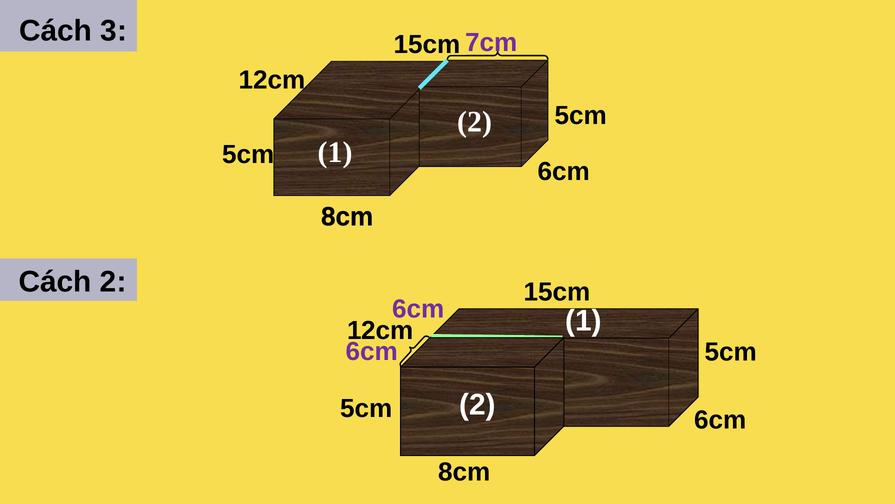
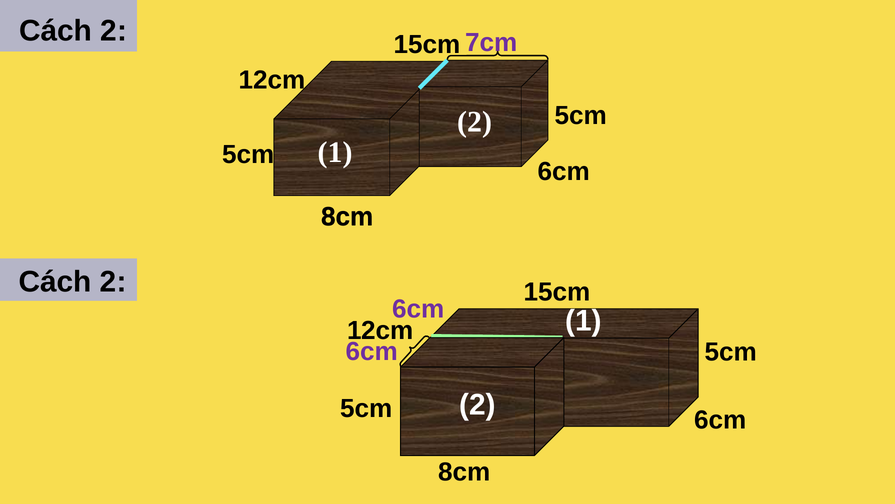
3: 3 -> 2 (114, 31)
